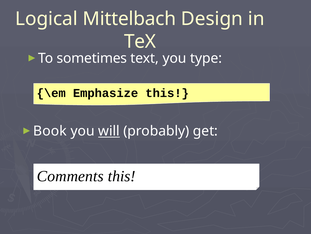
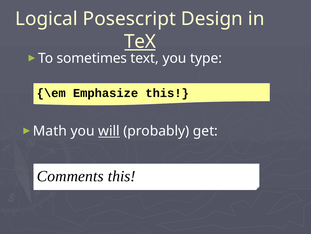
Mittelbach: Mittelbach -> Posescript (129, 19)
TeX underline: none -> present (140, 42)
Book: Book -> Math (50, 131)
